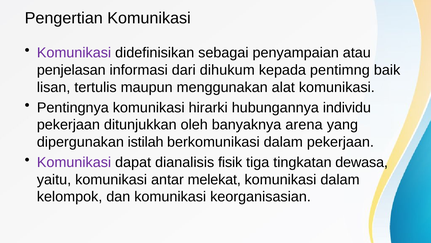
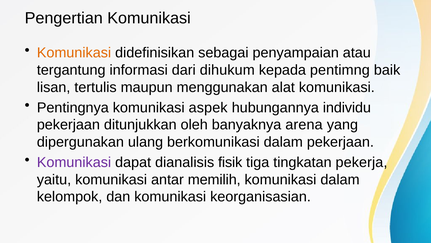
Komunikasi colour: purple -> orange (74, 53)
penjelasan: penjelasan -> tergantung (71, 70)
hirarki: hirarki -> aspek (208, 107)
istilah: istilah -> ulang (146, 142)
dewasa: dewasa -> pekerja (361, 162)
melekat: melekat -> memilih (214, 179)
